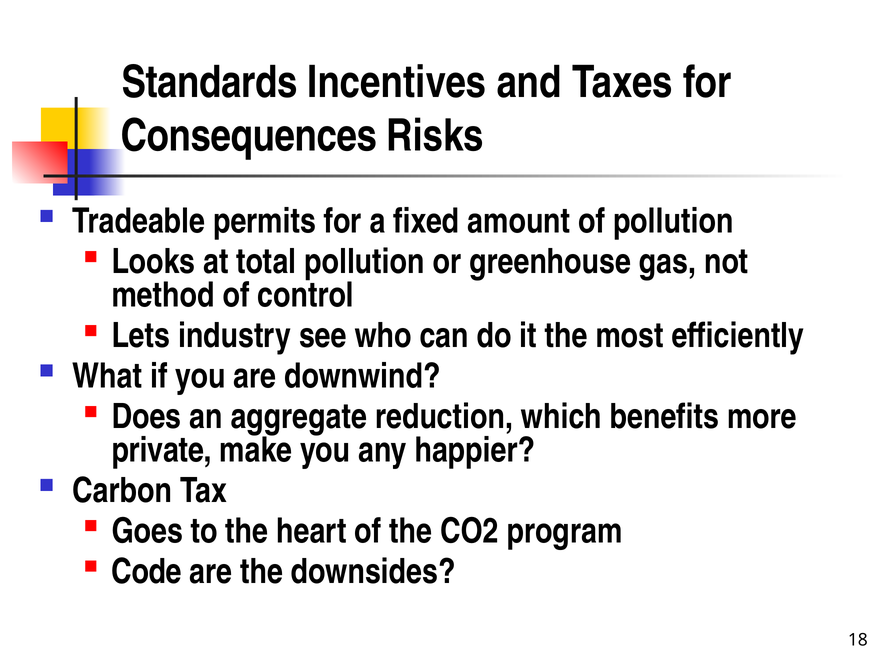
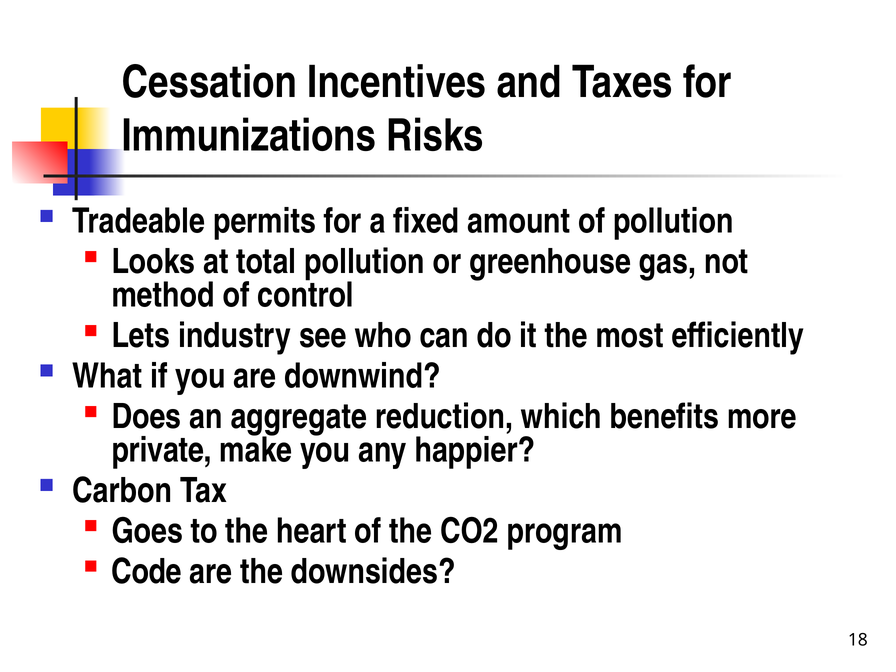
Standards: Standards -> Cessation (209, 82)
Consequences: Consequences -> Immunizations (249, 136)
